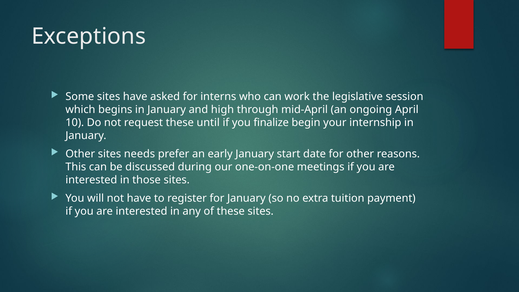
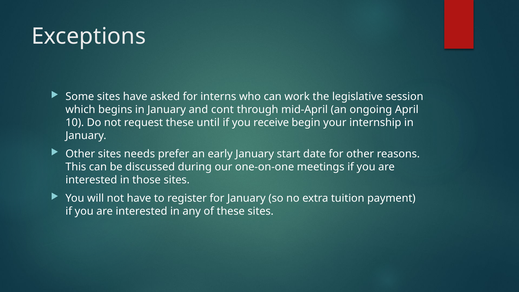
high: high -> cont (222, 110)
finalize: finalize -> receive (271, 123)
